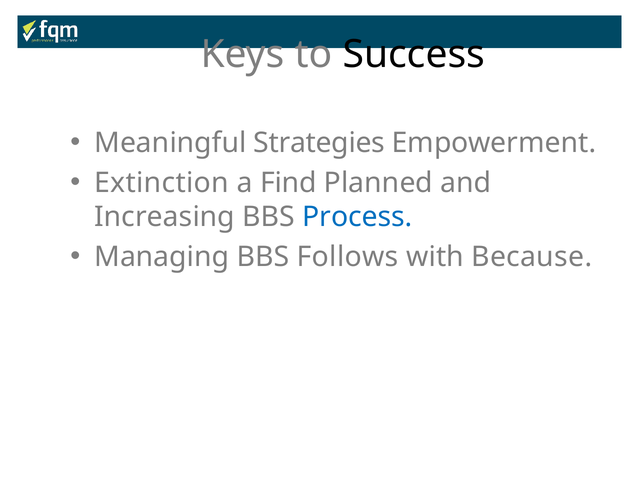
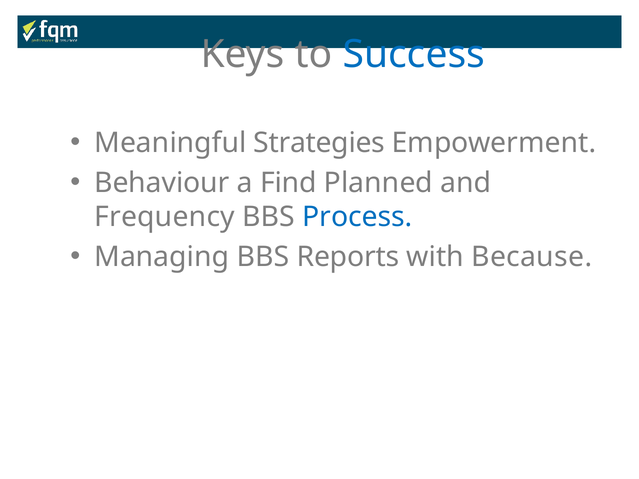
Success colour: black -> blue (414, 54)
Extinction: Extinction -> Behaviour (162, 183)
Increasing: Increasing -> Frequency (165, 217)
Follows: Follows -> Reports (348, 257)
